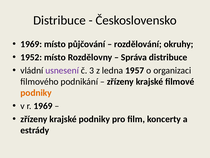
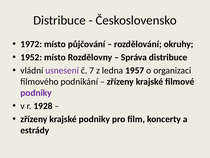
1969: 1969 -> 1972 (31, 44)
3: 3 -> 7 (92, 70)
podniky colour: orange -> purple (36, 93)
r 1969: 1969 -> 1928 (43, 106)
